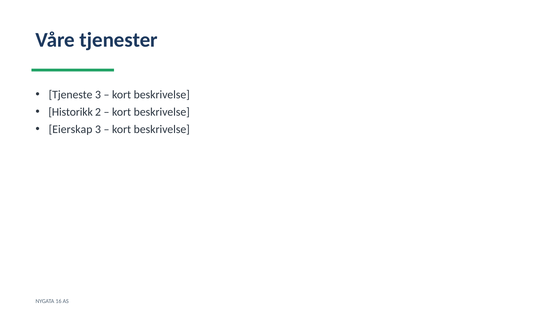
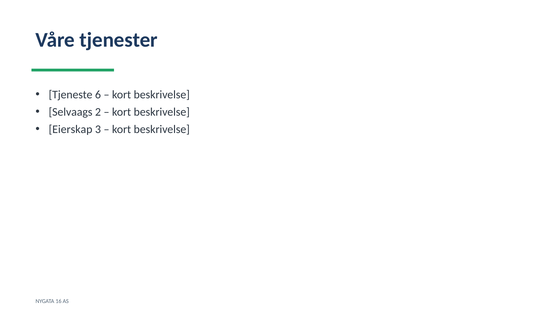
Tjeneste 3: 3 -> 6 (98, 95)
Historikk: Historikk -> Selvaags (71, 112)
